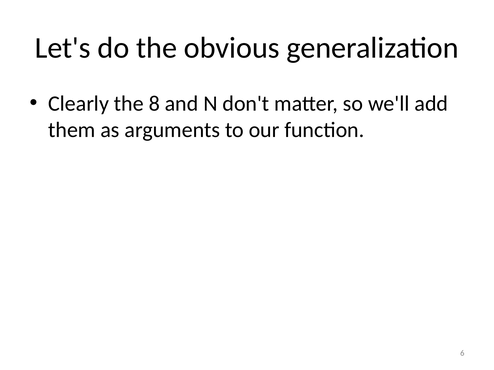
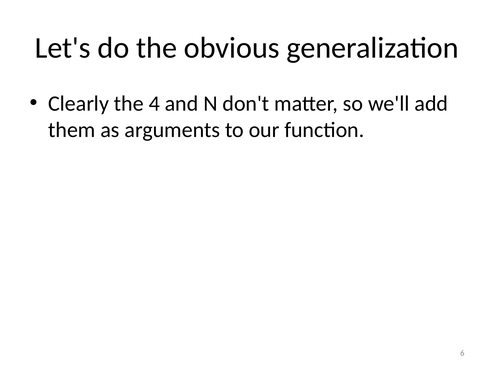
8: 8 -> 4 (154, 104)
